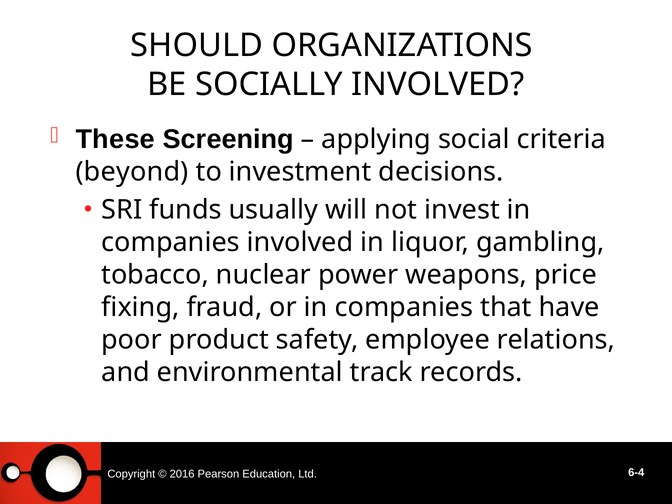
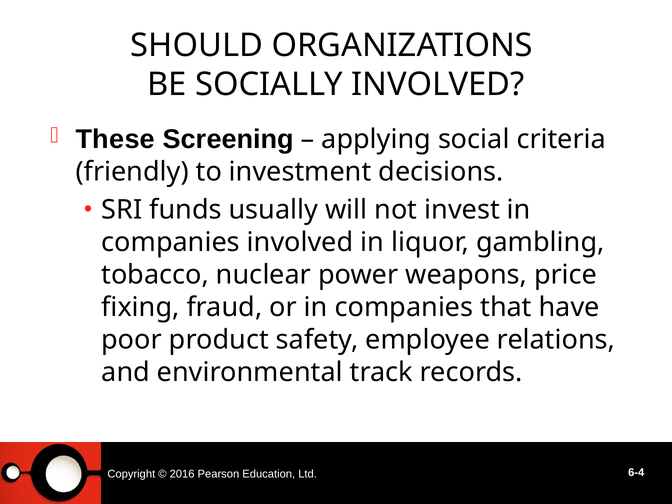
beyond: beyond -> friendly (132, 172)
